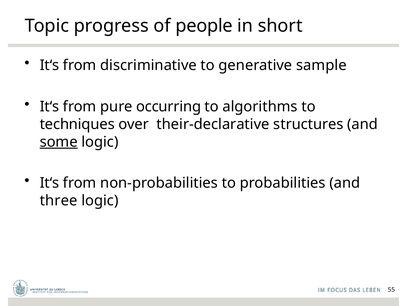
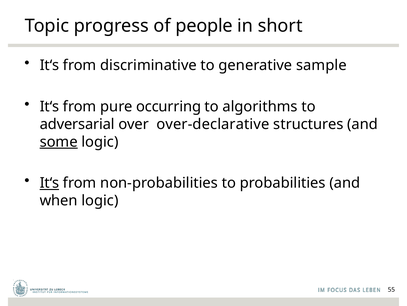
techniques: techniques -> adversarial (77, 124)
their-declarative: their-declarative -> over-declarative (213, 124)
It‘s underline: none -> present (49, 183)
three: three -> when (59, 200)
